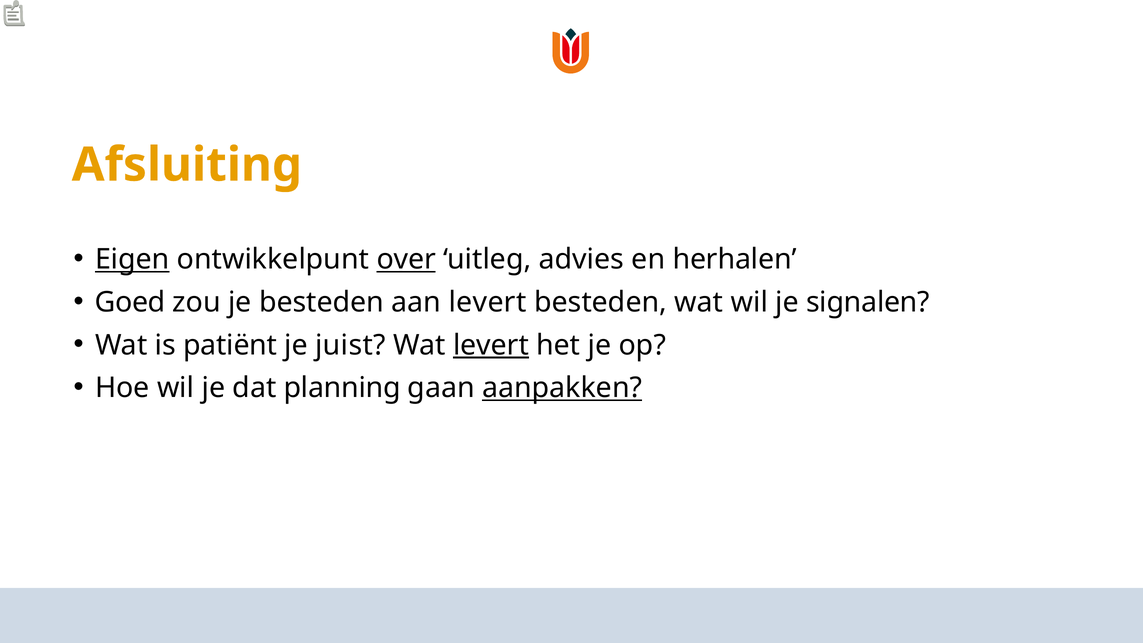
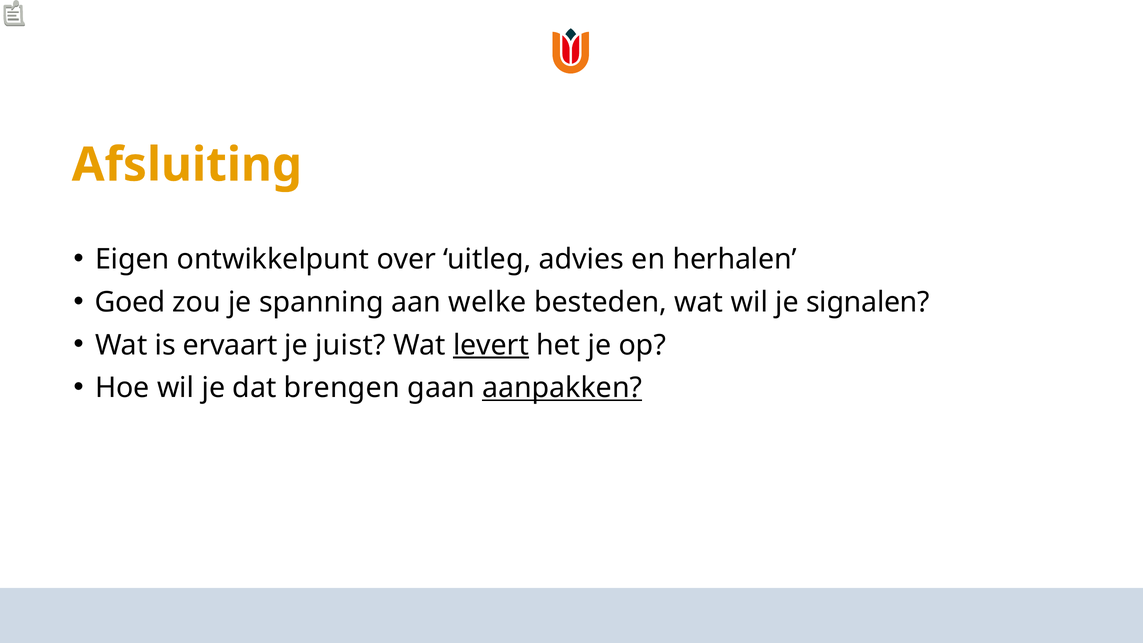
Eigen underline: present -> none (132, 259)
over underline: present -> none (406, 259)
je besteden: besteden -> spanning (322, 302)
aan levert: levert -> welke (488, 302)
patiënt: patiënt -> ervaart (230, 345)
planning: planning -> brengen (342, 388)
